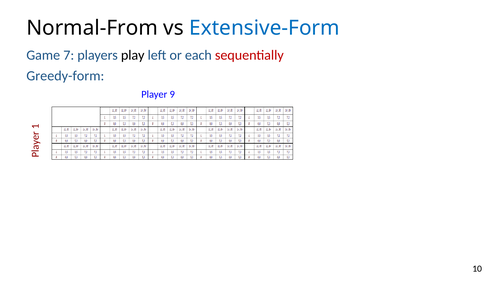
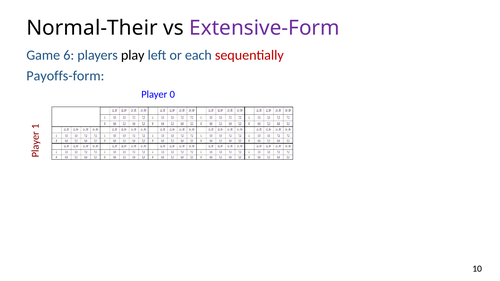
Normal-From: Normal-From -> Normal-Their (92, 28)
Extensive-Form colour: blue -> purple (264, 28)
7: 7 -> 6 (69, 55)
Greedy-form: Greedy-form -> Payoffs-form (65, 76)
9: 9 -> 0 (172, 95)
